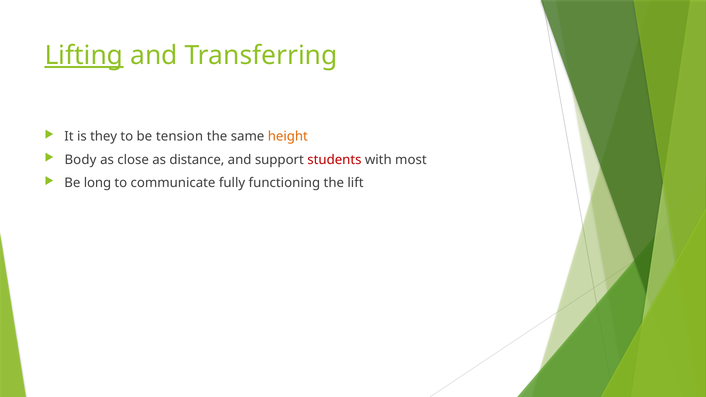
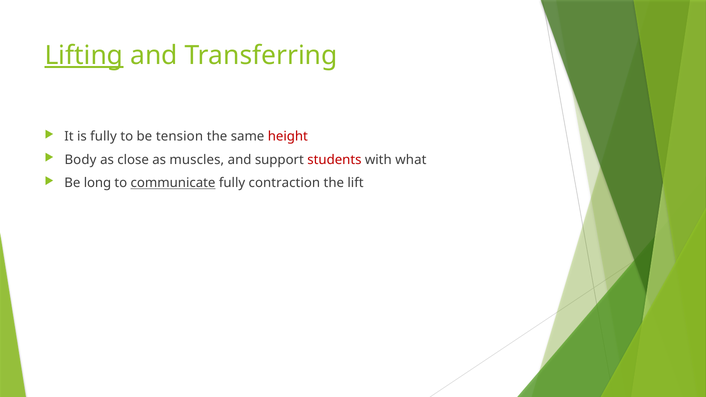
is they: they -> fully (104, 137)
height colour: orange -> red (288, 137)
distance: distance -> muscles (197, 160)
most: most -> what (411, 160)
communicate underline: none -> present (173, 183)
functioning: functioning -> contraction (284, 183)
